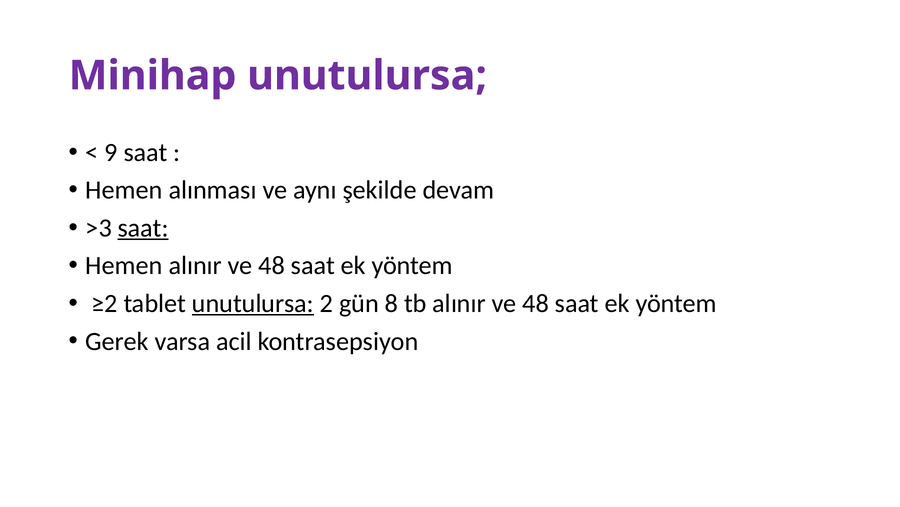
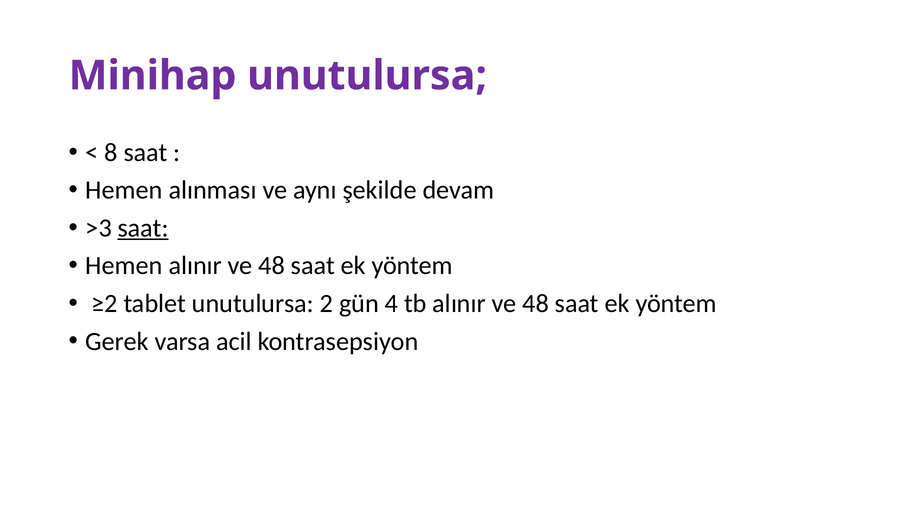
9: 9 -> 8 (111, 152)
unutulursa underline: present -> none (253, 303)
8: 8 -> 4 (391, 303)
